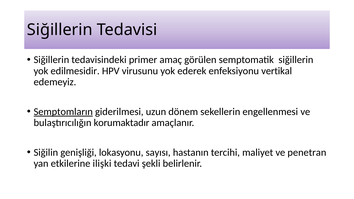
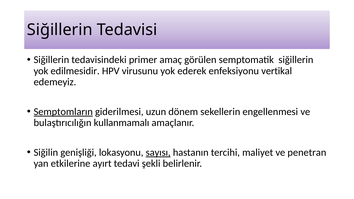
korumaktadır: korumaktadır -> kullanmamalı (122, 123)
sayısı underline: none -> present (158, 152)
ilişki: ilişki -> ayırt (102, 164)
